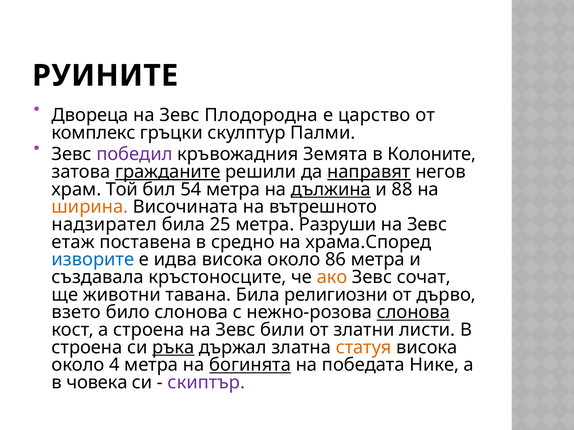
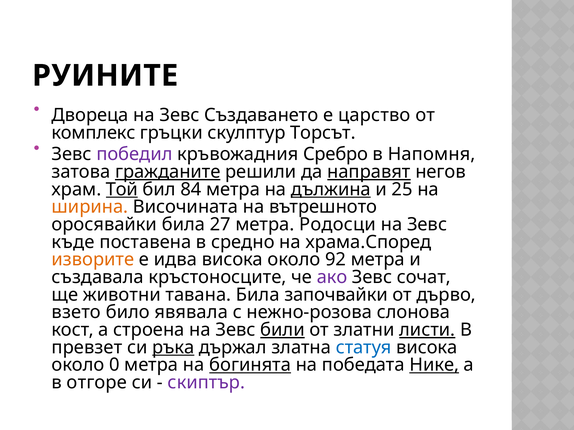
Плодородна: Плодородна -> Създаването (261, 115)
Палми: Палми -> Торсът (323, 133)
Земята: Земята -> Сребро (336, 154)
Колоните: Колоните -> Напомня (432, 154)
Той underline: none -> present (122, 190)
54: 54 -> 84 (191, 190)
88: 88 -> 25 (402, 190)
надзирател: надзирател -> оросявайки (104, 225)
25: 25 -> 27 (220, 225)
Разруши: Разруши -> Родосци (337, 225)
етаж: етаж -> къде (73, 242)
изворите colour: blue -> orange (93, 260)
86: 86 -> 92 (336, 260)
ако colour: orange -> purple (332, 277)
религиозни: религиозни -> започвайки (336, 295)
било слонова: слонова -> явявала (191, 313)
слонова underline: present -> none (413, 313)
били underline: none -> present (283, 330)
листи underline: none -> present (427, 330)
строена: строена -> превзет (87, 348)
статуя colour: orange -> blue (364, 348)
4: 4 -> 0 (114, 365)
Нике underline: none -> present (434, 365)
човека: човека -> отгоре (97, 383)
